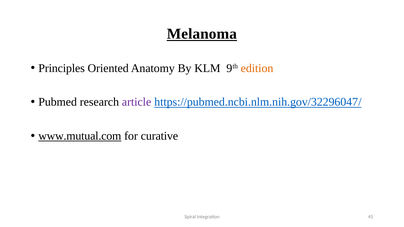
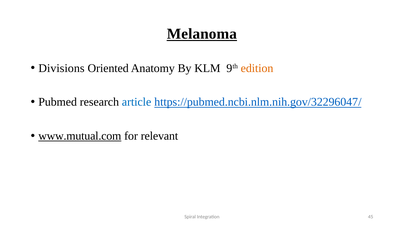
Principles: Principles -> Divisions (61, 68)
article colour: purple -> blue (137, 102)
curative: curative -> relevant (159, 136)
